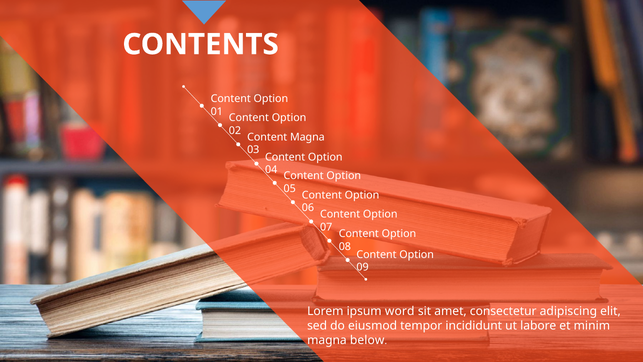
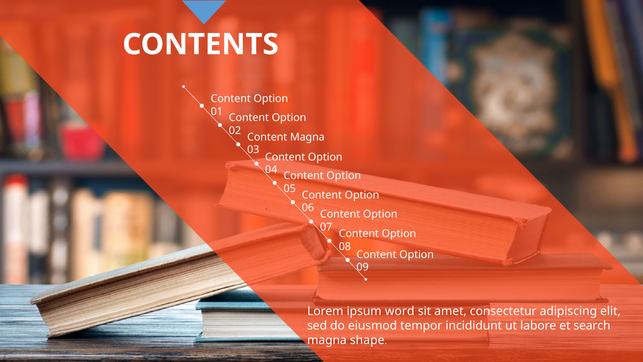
minim: minim -> search (592, 326)
below: below -> shape (367, 340)
